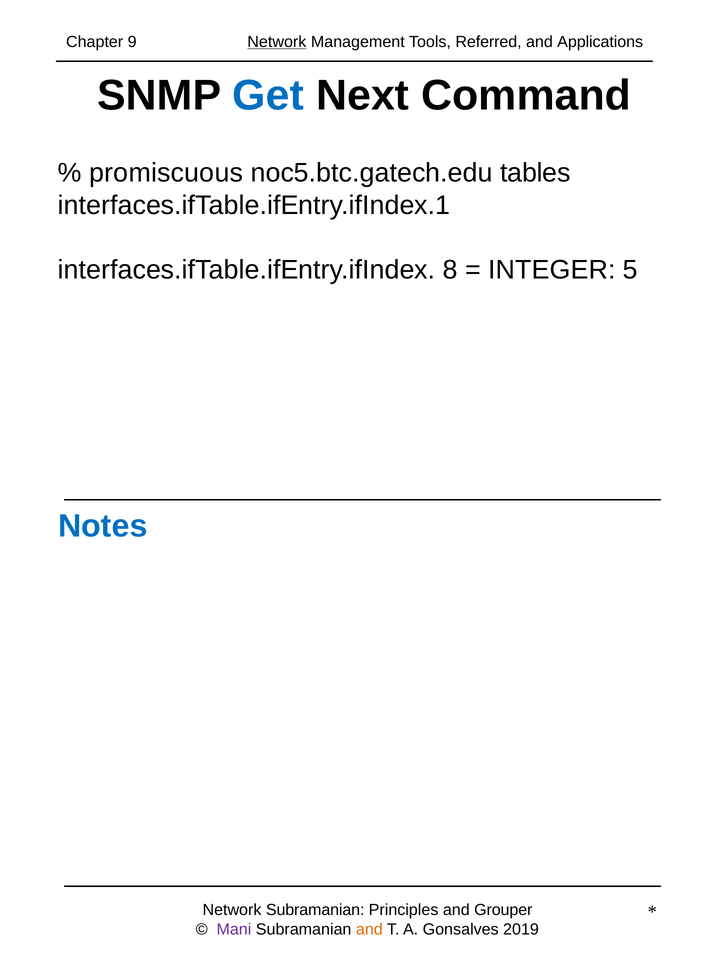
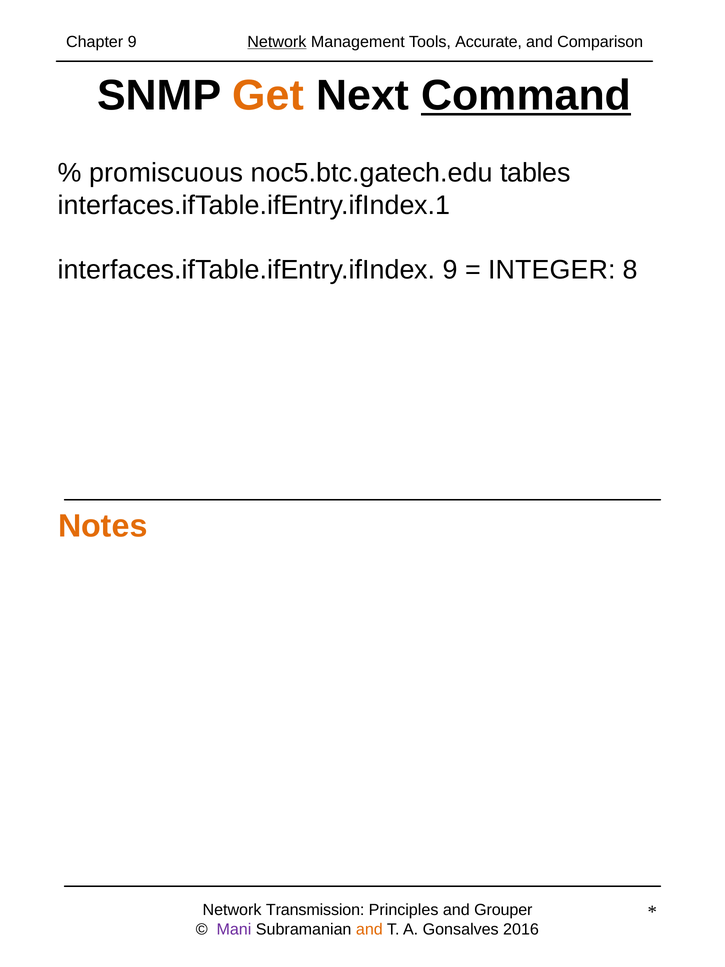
Referred: Referred -> Accurate (489, 42)
Applications: Applications -> Comparison (600, 42)
Get colour: blue -> orange (268, 96)
Command underline: none -> present (526, 96)
interfaces.ifTable.ifEntry.ifIndex 8: 8 -> 9 (450, 270)
5: 5 -> 8 (630, 270)
Notes colour: blue -> orange (103, 526)
Network Subramanian: Subramanian -> Transmission (315, 910)
2019: 2019 -> 2016 (521, 929)
